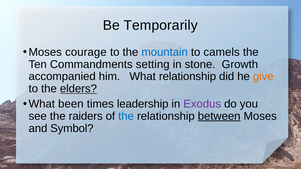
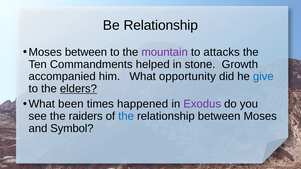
Be Temporarily: Temporarily -> Relationship (161, 25)
Moses courage: courage -> between (86, 52)
mountain colour: blue -> purple (165, 52)
camels: camels -> attacks (222, 52)
setting: setting -> helped (153, 64)
What relationship: relationship -> opportunity (187, 77)
give colour: orange -> blue (263, 77)
leadership: leadership -> happened (143, 104)
between underline: present -> none (219, 116)
